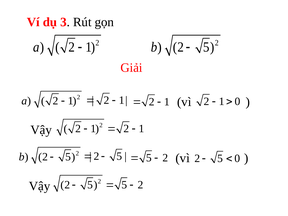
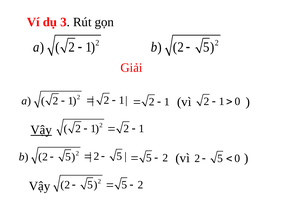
Vậy underline: none -> present (41, 130)
